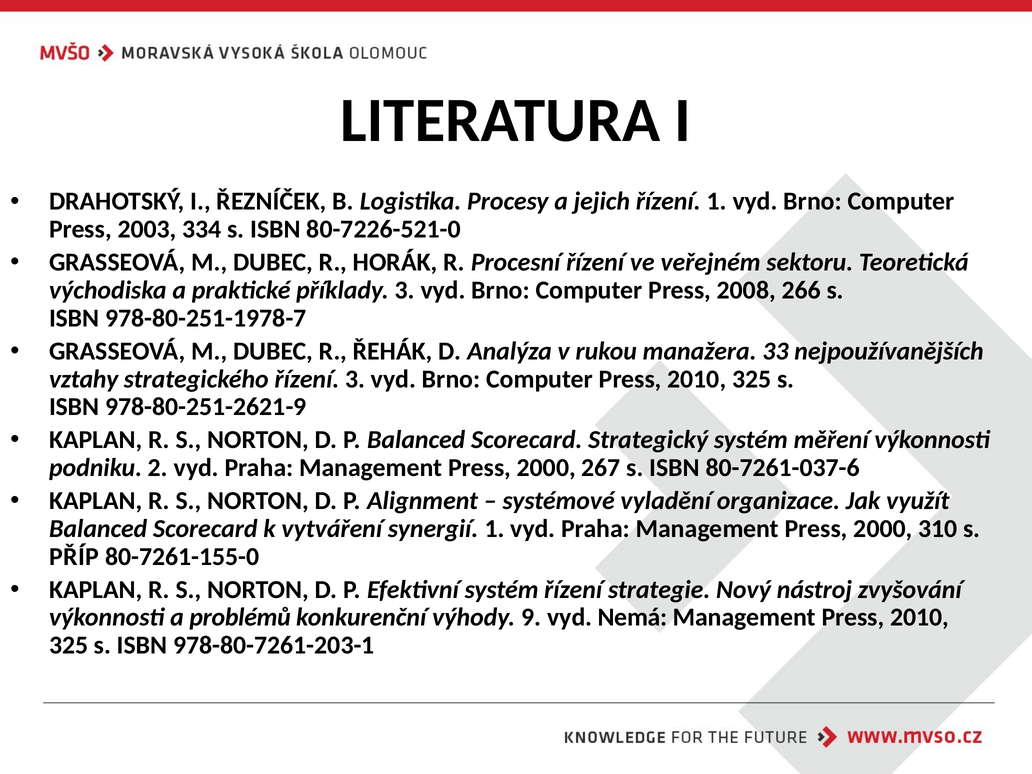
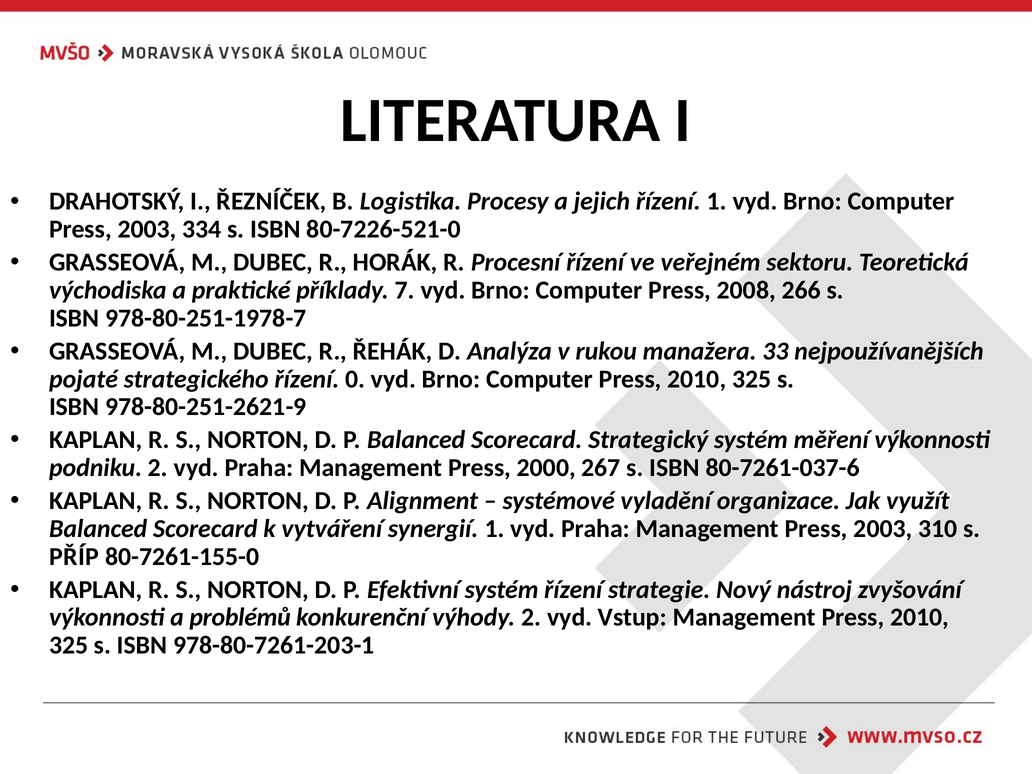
příklady 3: 3 -> 7 (405, 290)
vztahy: vztahy -> pojaté (84, 379)
řízení 3: 3 -> 0 (355, 379)
2000: 2000 -> 2003 (883, 529)
výhody 9: 9 -> 2 (531, 617)
Nemá: Nemá -> Vstup (632, 617)
